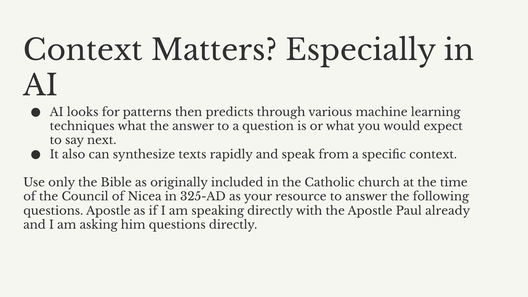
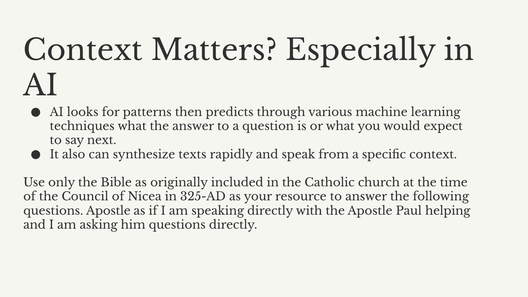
already: already -> helping (448, 211)
